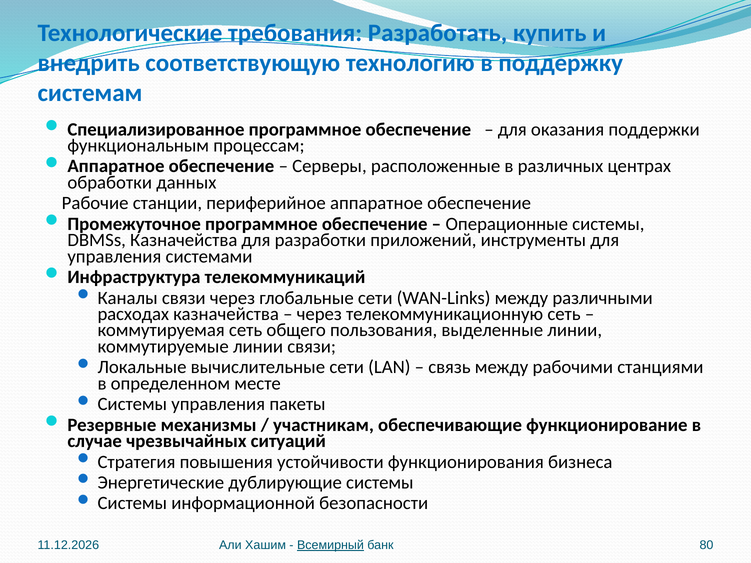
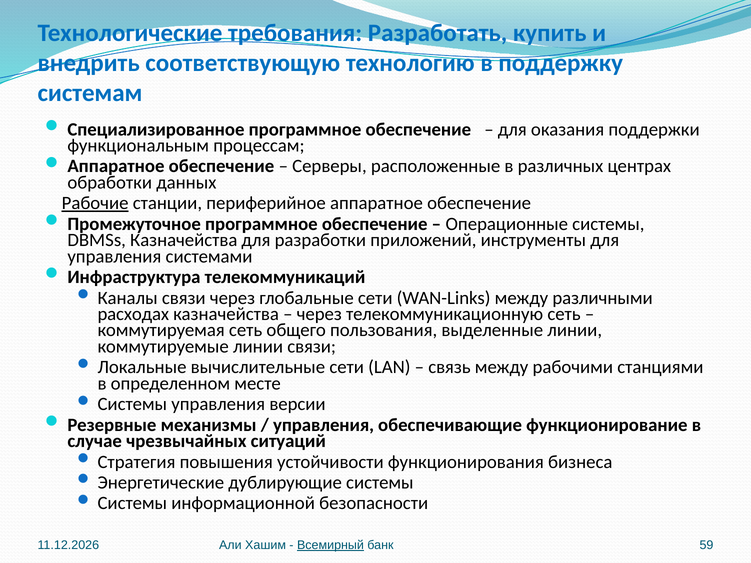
Рабочие underline: none -> present (95, 203)
пакеты: пакеты -> версии (297, 404)
участникам: участникам -> управления (324, 425)
80: 80 -> 59 (706, 545)
